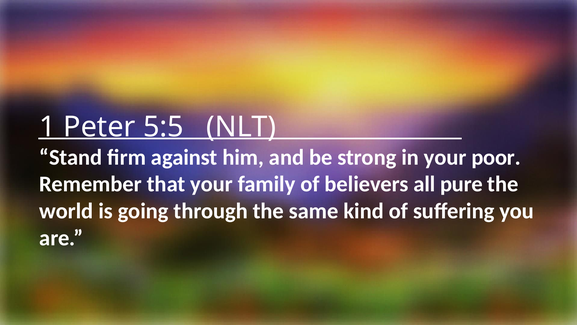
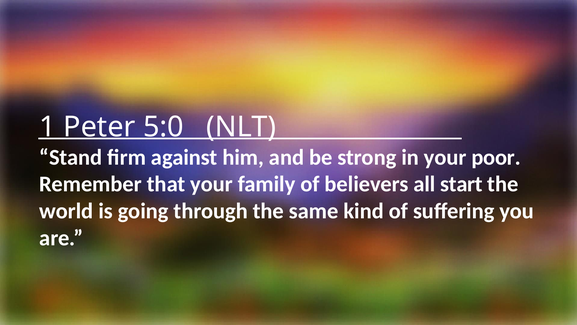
5:5: 5:5 -> 5:0 (163, 127)
pure: pure -> start (461, 184)
